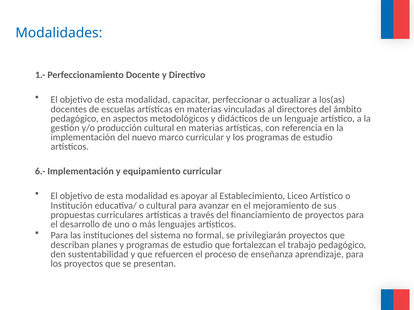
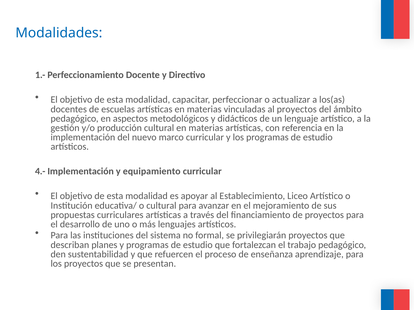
al directores: directores -> proyectos (297, 109)
6.-: 6.- -> 4.- (40, 172)
